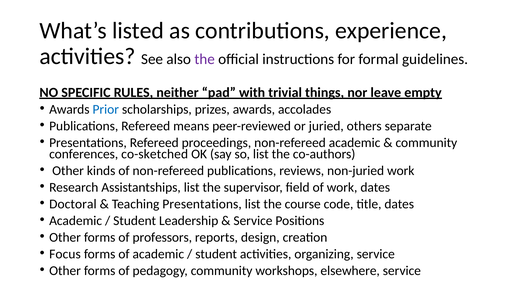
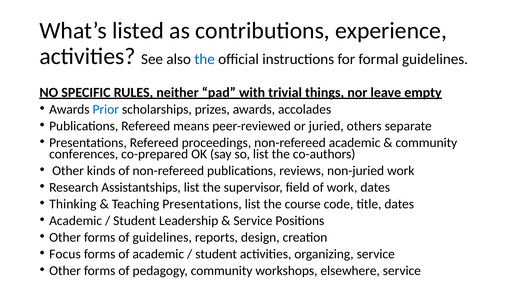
the colour: purple -> blue (205, 59)
co-sketched: co-sketched -> co-prepared (155, 154)
Doctoral: Doctoral -> Thinking (73, 204)
of professors: professors -> guidelines (162, 238)
